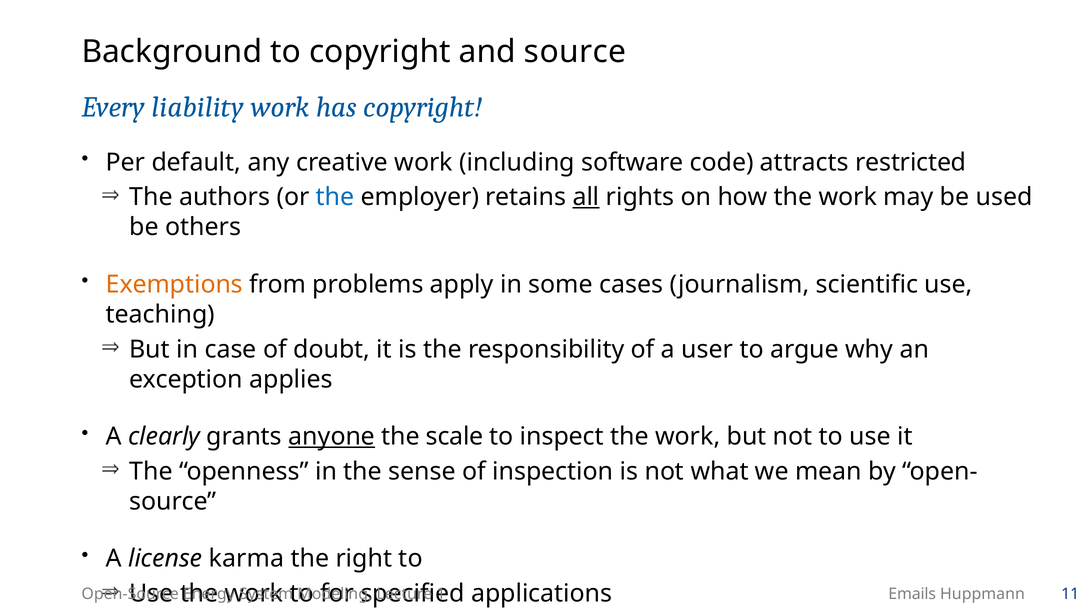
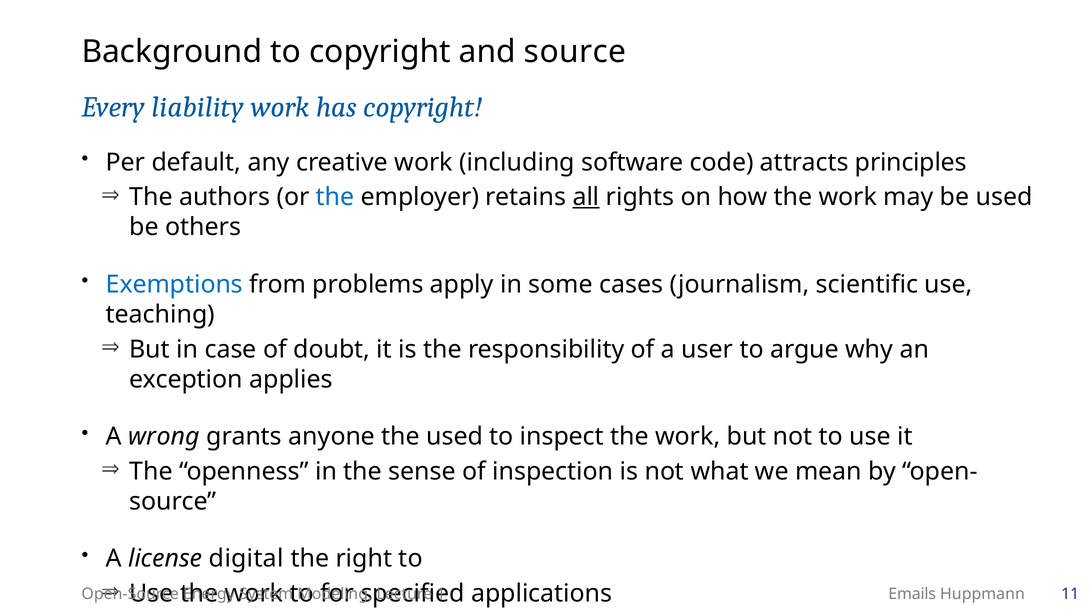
attracts restricted: restricted -> principles (911, 162)
Exemptions colour: orange -> blue (174, 285)
clearly: clearly -> wrong (164, 437)
anyone underline: present -> none (332, 437)
the scale: scale -> used (455, 437)
karma: karma -> digital (246, 559)
